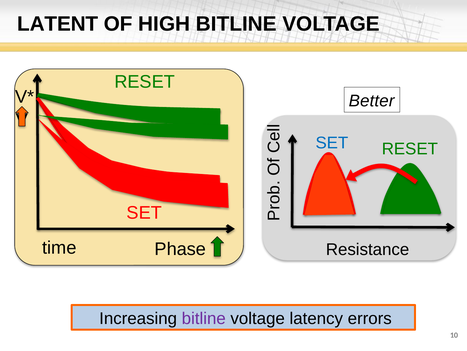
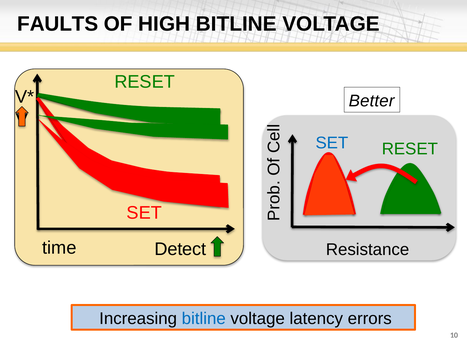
LATENT: LATENT -> FAULTS (58, 24)
Phase: Phase -> Detect (180, 249)
bitline colour: purple -> blue (204, 318)
